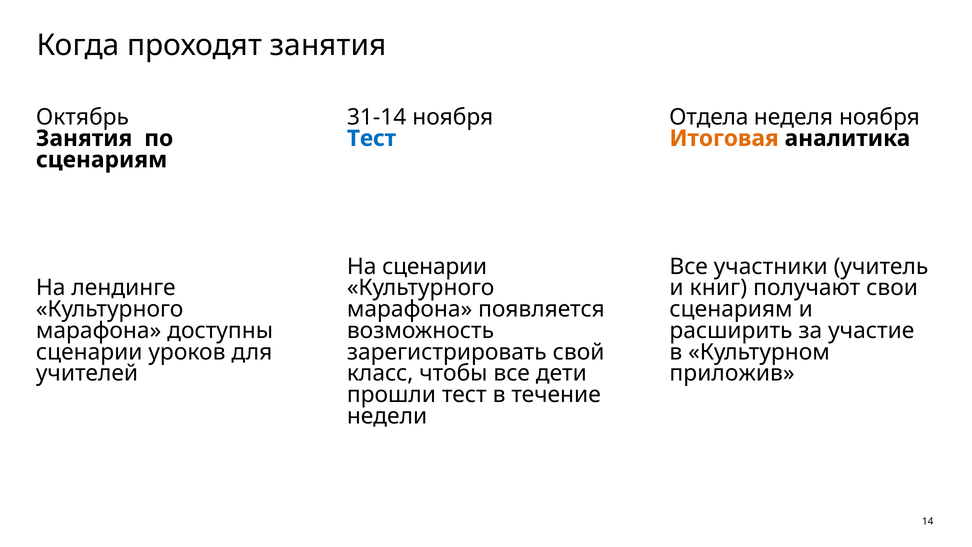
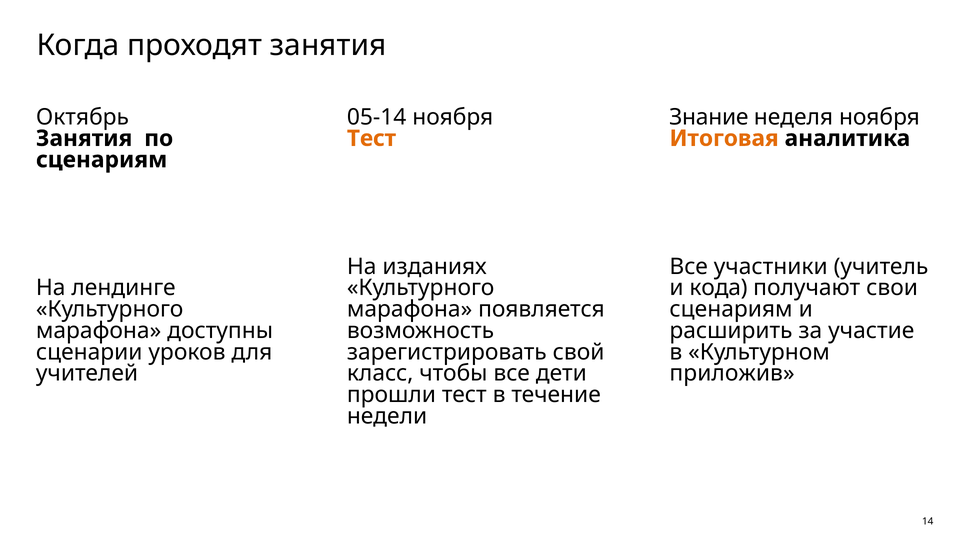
31-14: 31-14 -> 05-14 (377, 117)
Отдела: Отдела -> Знание (709, 117)
Тест colour: blue -> orange (372, 138)
На сценарии: сценарии -> изданиях (435, 266)
книг: книг -> кода (719, 288)
